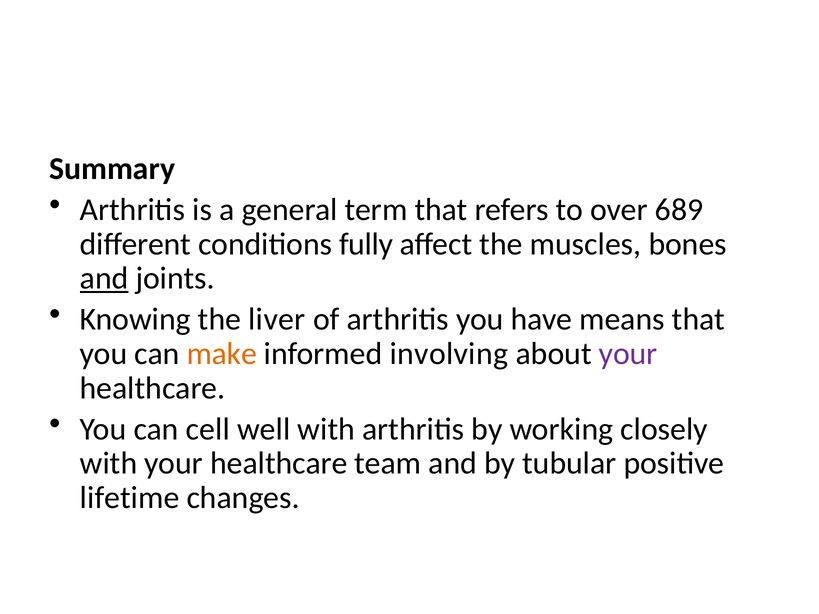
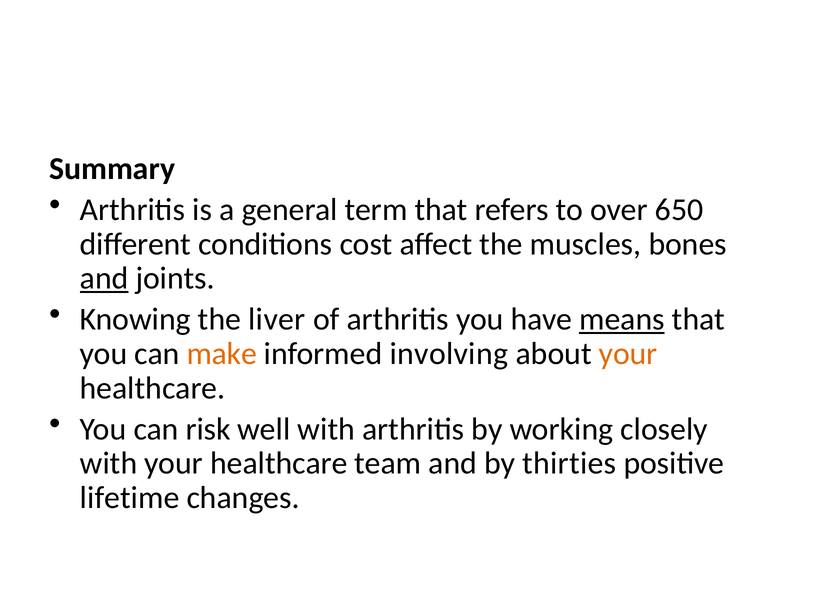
689: 689 -> 650 (679, 210)
fully: fully -> cost (366, 244)
means underline: none -> present (622, 319)
your colour: purple -> orange (628, 354)
cell: cell -> risk (208, 429)
tubular: tubular -> thirties (569, 464)
